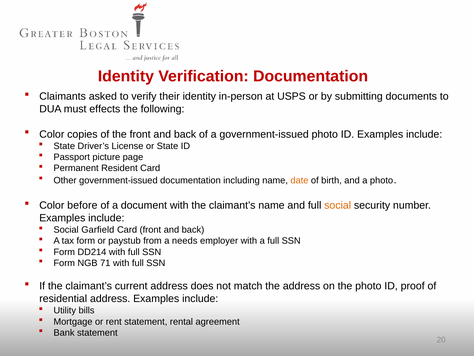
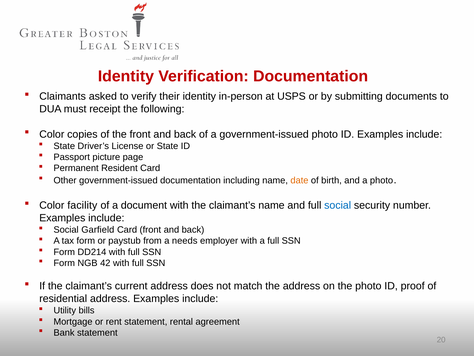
effects: effects -> receipt (105, 109)
before: before -> facility (82, 205)
social colour: orange -> blue (338, 205)
71: 71 -> 42 (105, 263)
